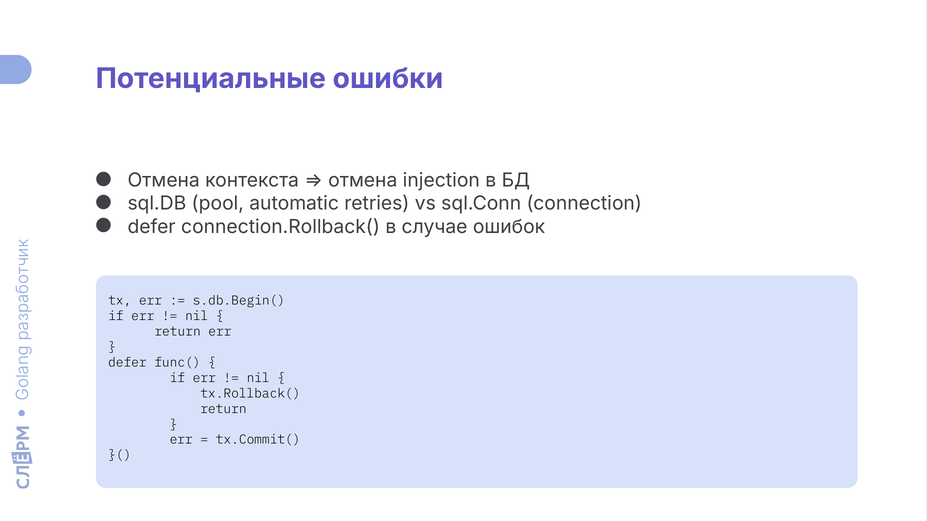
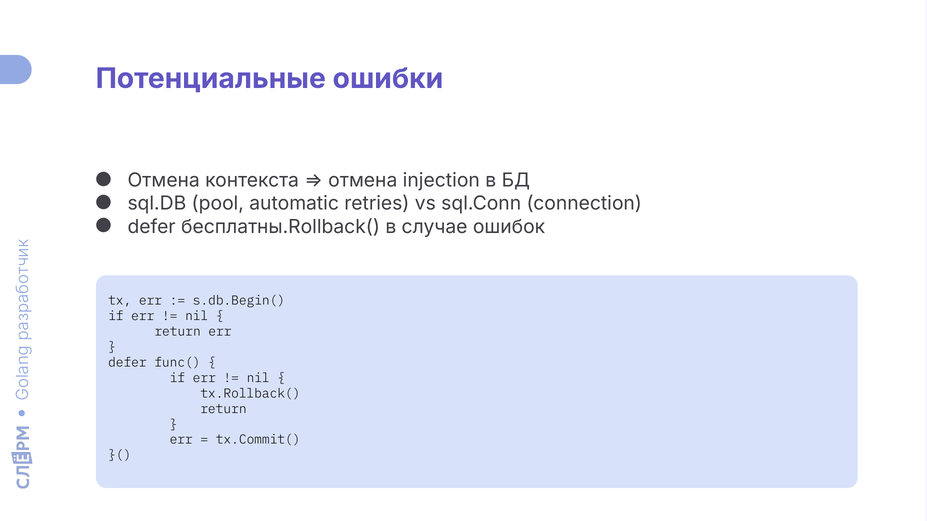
connection.Rollback(: connection.Rollback( -> бесплатны.Rollback( (281, 227)
